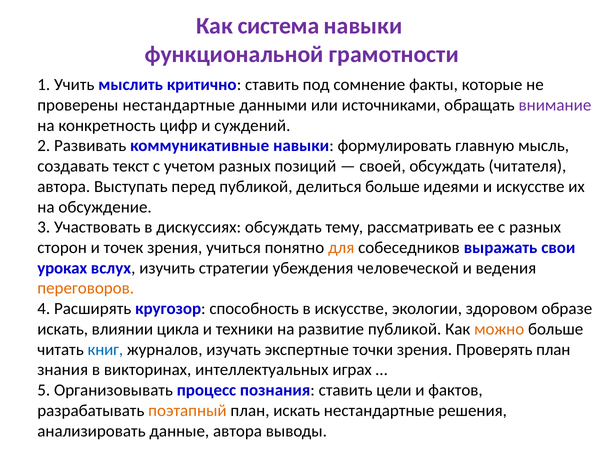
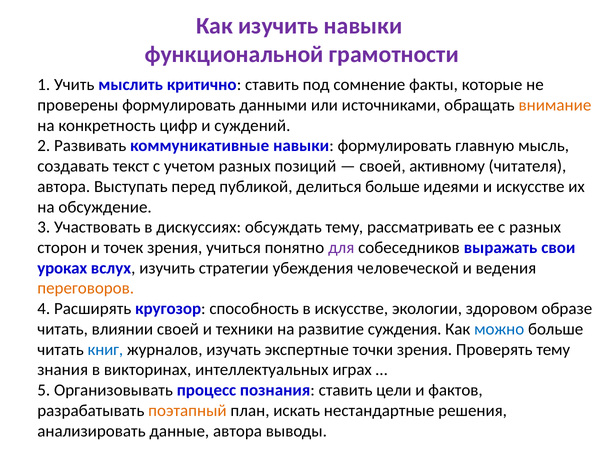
Как система: система -> изучить (278, 26)
проверены нестандартные: нестандартные -> формулировать (179, 105)
внимание colour: purple -> orange (555, 105)
своей обсуждать: обсуждать -> активному (447, 166)
для colour: orange -> purple (341, 248)
искать: искать -> читать (63, 329)
влиянии цикла: цикла -> своей (178, 329)
развитие публикой: публикой -> суждения (405, 329)
можно colour: orange -> blue (499, 329)
Проверять план: план -> тему (553, 350)
